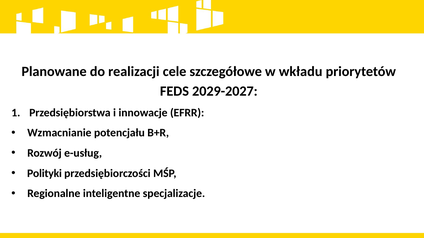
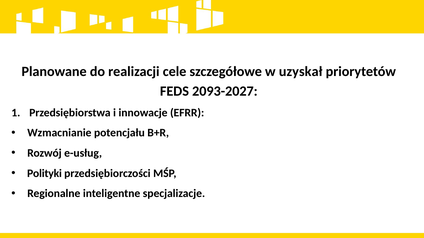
wkładu: wkładu -> uzyskał (301, 72)
2029-2027: 2029-2027 -> 2093-2027 (225, 91)
